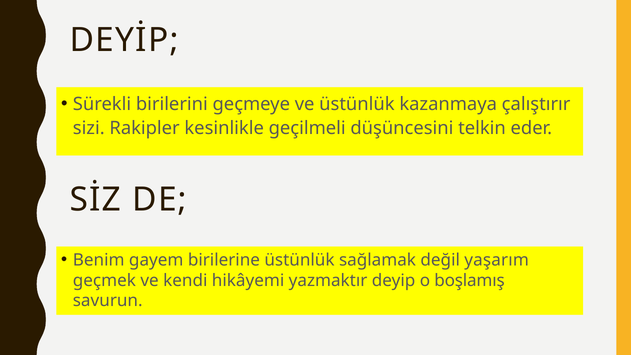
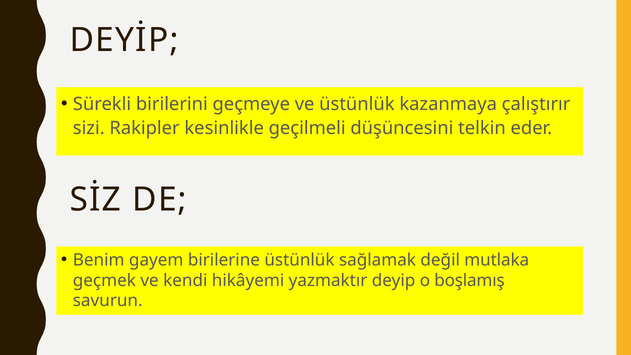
yaşarım: yaşarım -> mutlaka (497, 260)
